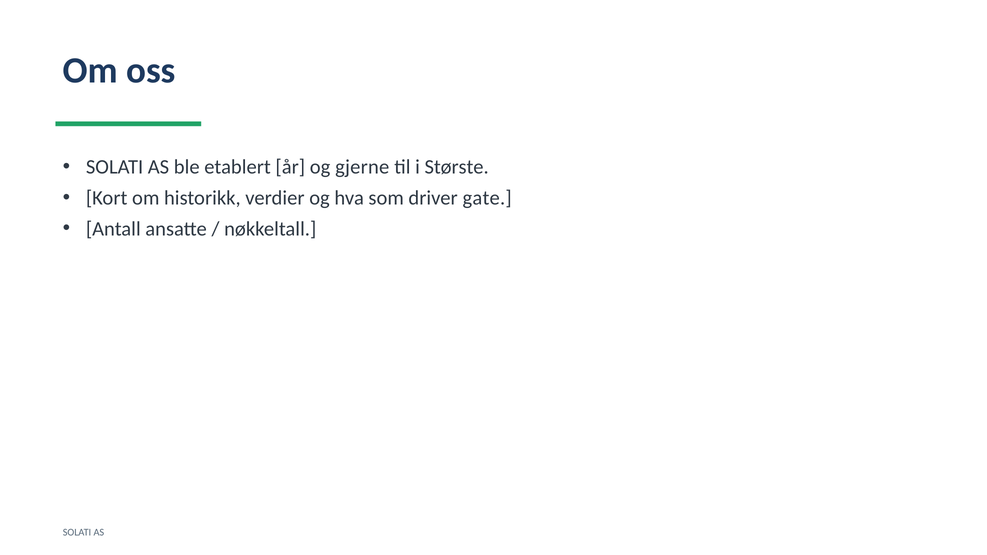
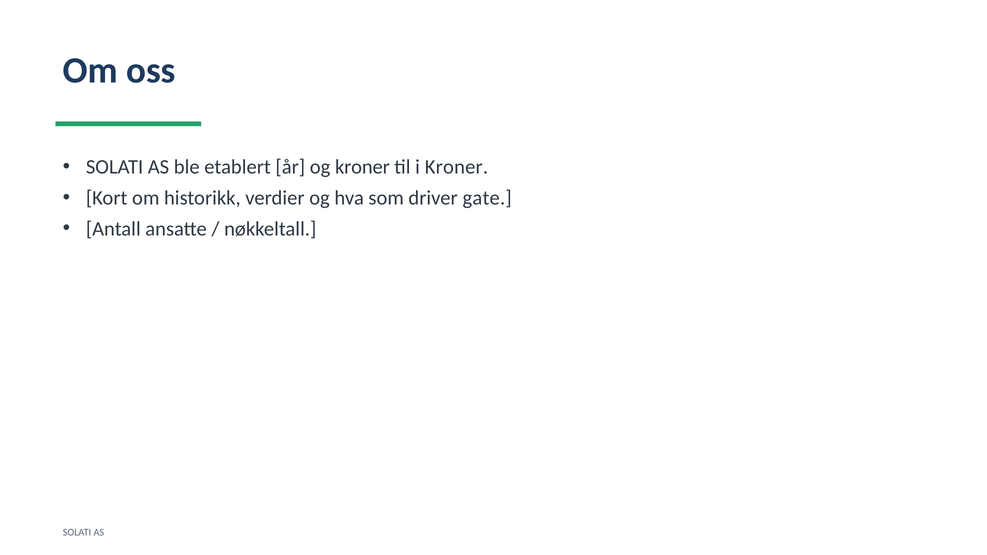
og gjerne: gjerne -> kroner (362, 167)
i Største: Største -> Kroner (456, 167)
